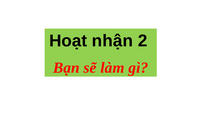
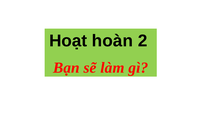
nhận: nhận -> hoàn (112, 41)
